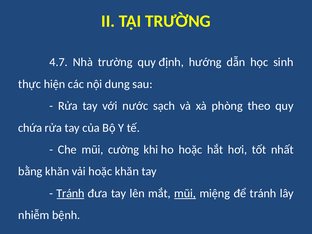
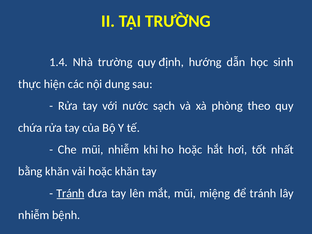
4.7: 4.7 -> 1.4 (59, 62)
mũi cường: cường -> nhiễm (124, 150)
mũi underline: present -> none (185, 193)
